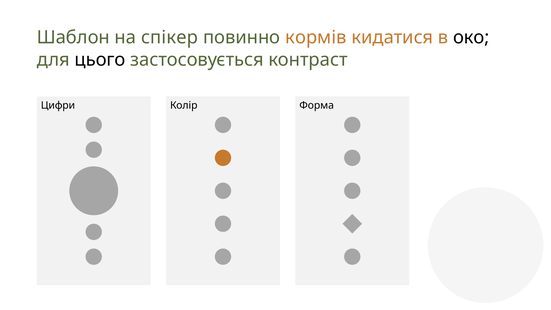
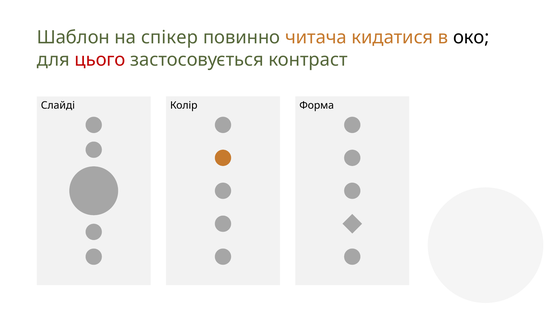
кормів: кормів -> читача (316, 38)
цього colour: black -> red (100, 60)
Цифри: Цифри -> Слайді (58, 105)
